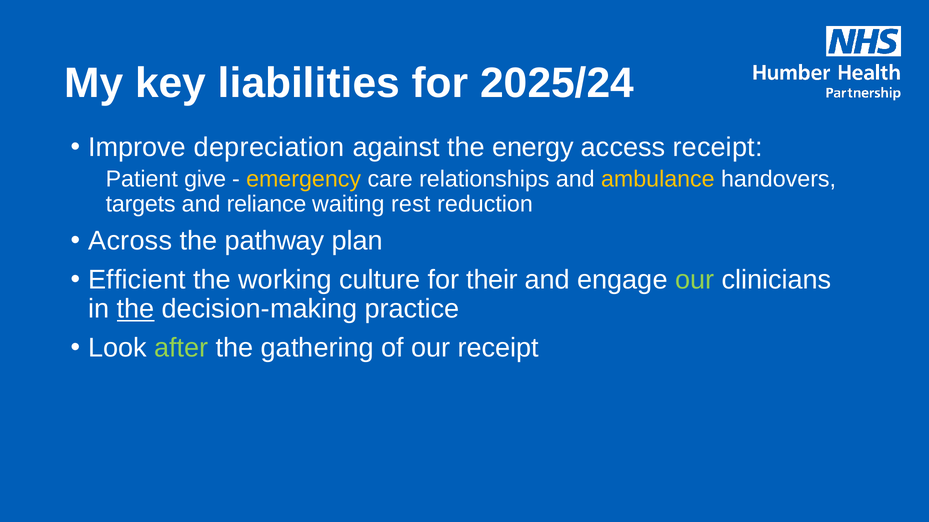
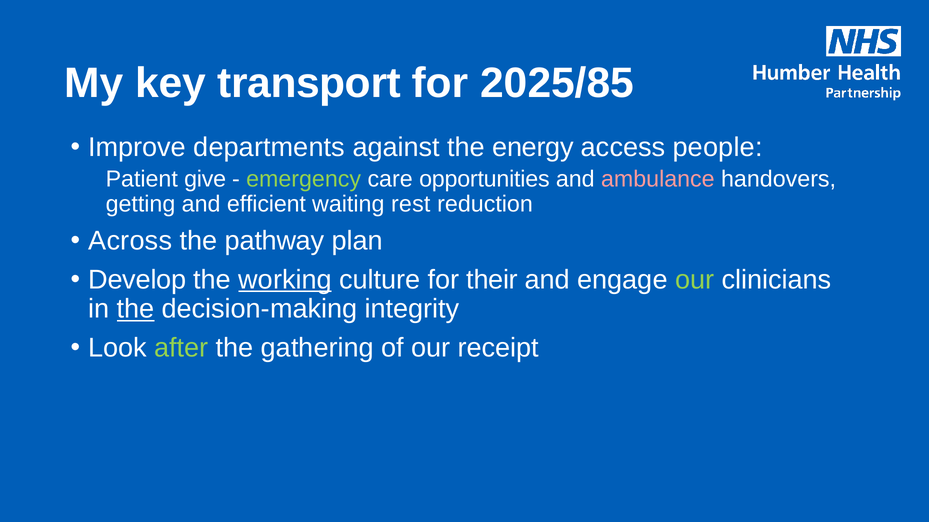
liabilities: liabilities -> transport (309, 83)
2025/24: 2025/24 -> 2025/85 (557, 83)
depreciation: depreciation -> departments (269, 147)
access receipt: receipt -> people (718, 147)
emergency colour: yellow -> light green (304, 179)
relationships: relationships -> opportunities (484, 179)
ambulance colour: yellow -> pink (658, 179)
targets: targets -> getting (140, 204)
reliance: reliance -> efficient (266, 204)
Efficient: Efficient -> Develop (137, 280)
working underline: none -> present (285, 280)
practice: practice -> integrity (412, 309)
